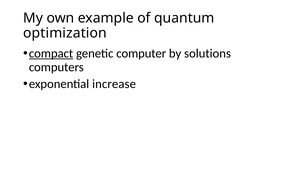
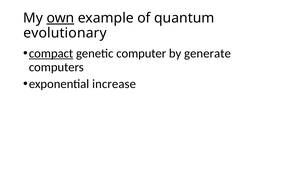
own underline: none -> present (60, 18)
optimization: optimization -> evolutionary (65, 33)
solutions: solutions -> generate (207, 53)
